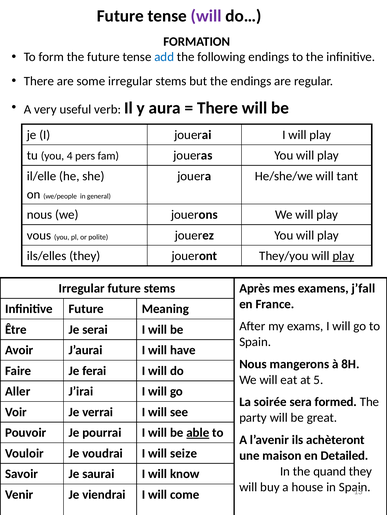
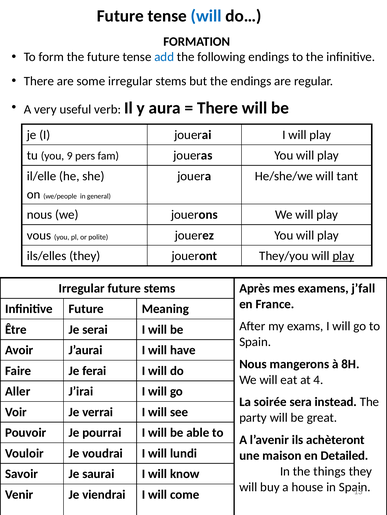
will colour: purple -> blue (206, 16)
4: 4 -> 9 (70, 156)
5: 5 -> 4 (318, 381)
formed: formed -> instead (336, 403)
able underline: present -> none (198, 434)
seize: seize -> lundi (184, 454)
quand: quand -> things (330, 472)
